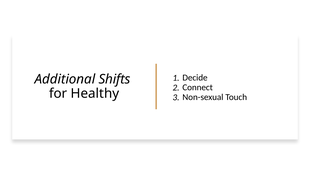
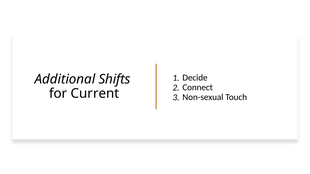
Healthy: Healthy -> Current (95, 94)
